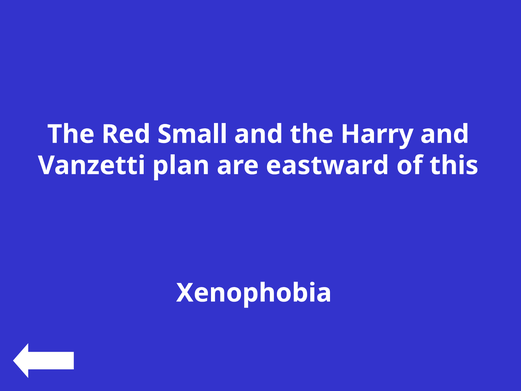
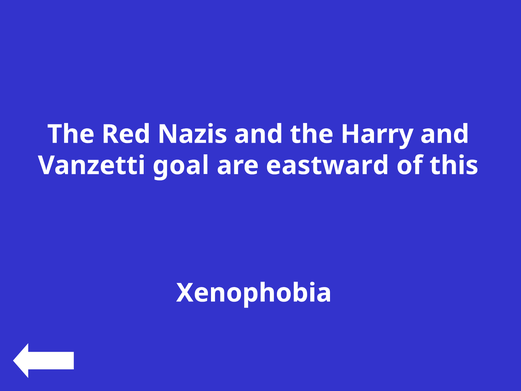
Small: Small -> Nazis (192, 134)
plan: plan -> goal (181, 165)
